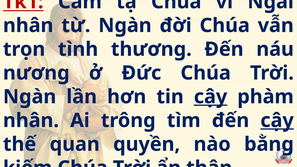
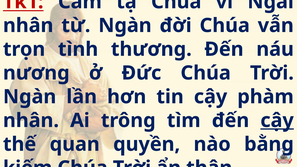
cậy underline: present -> none (211, 97)
